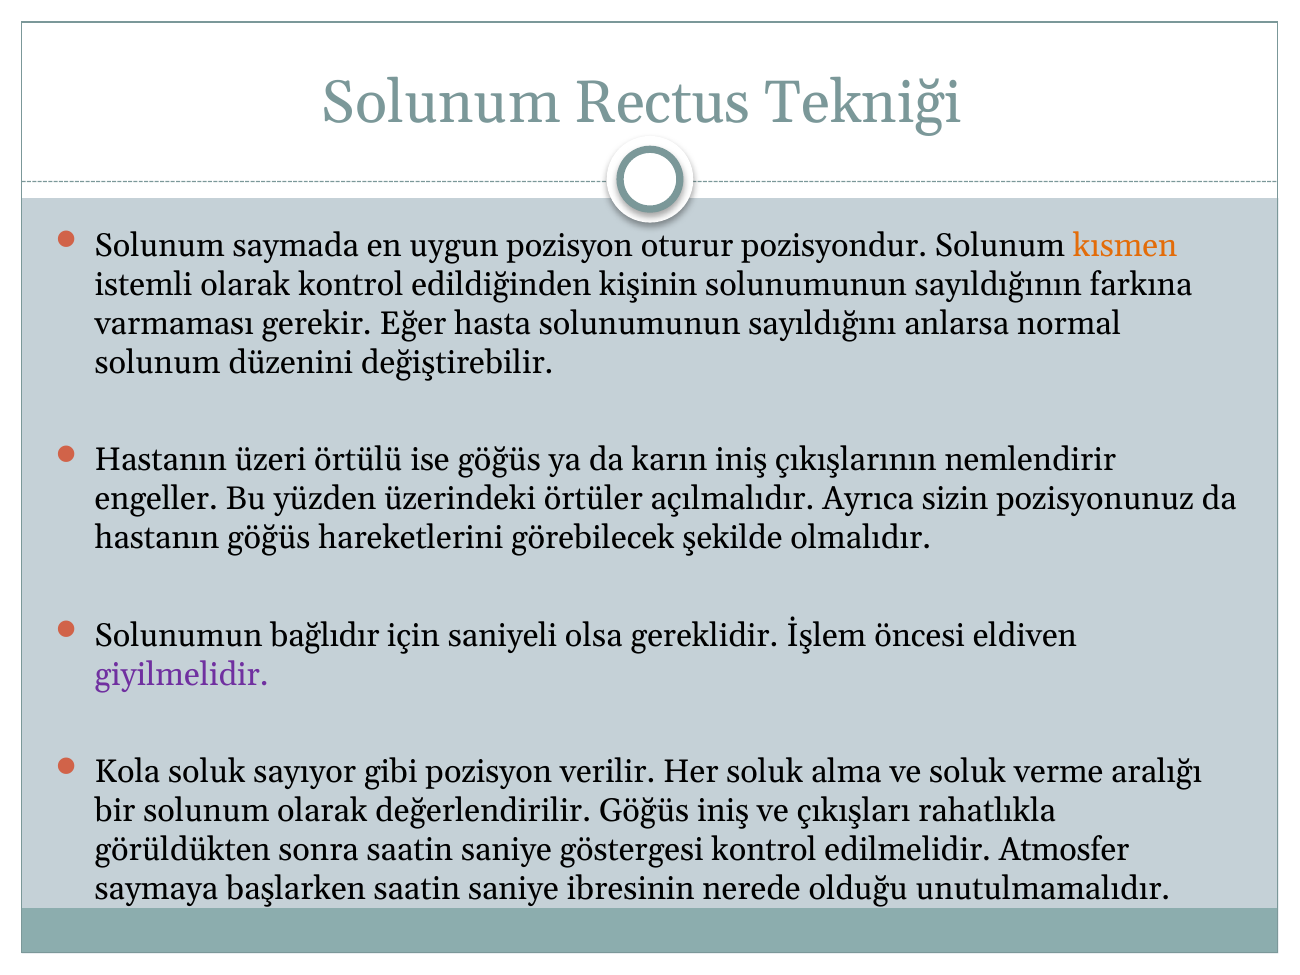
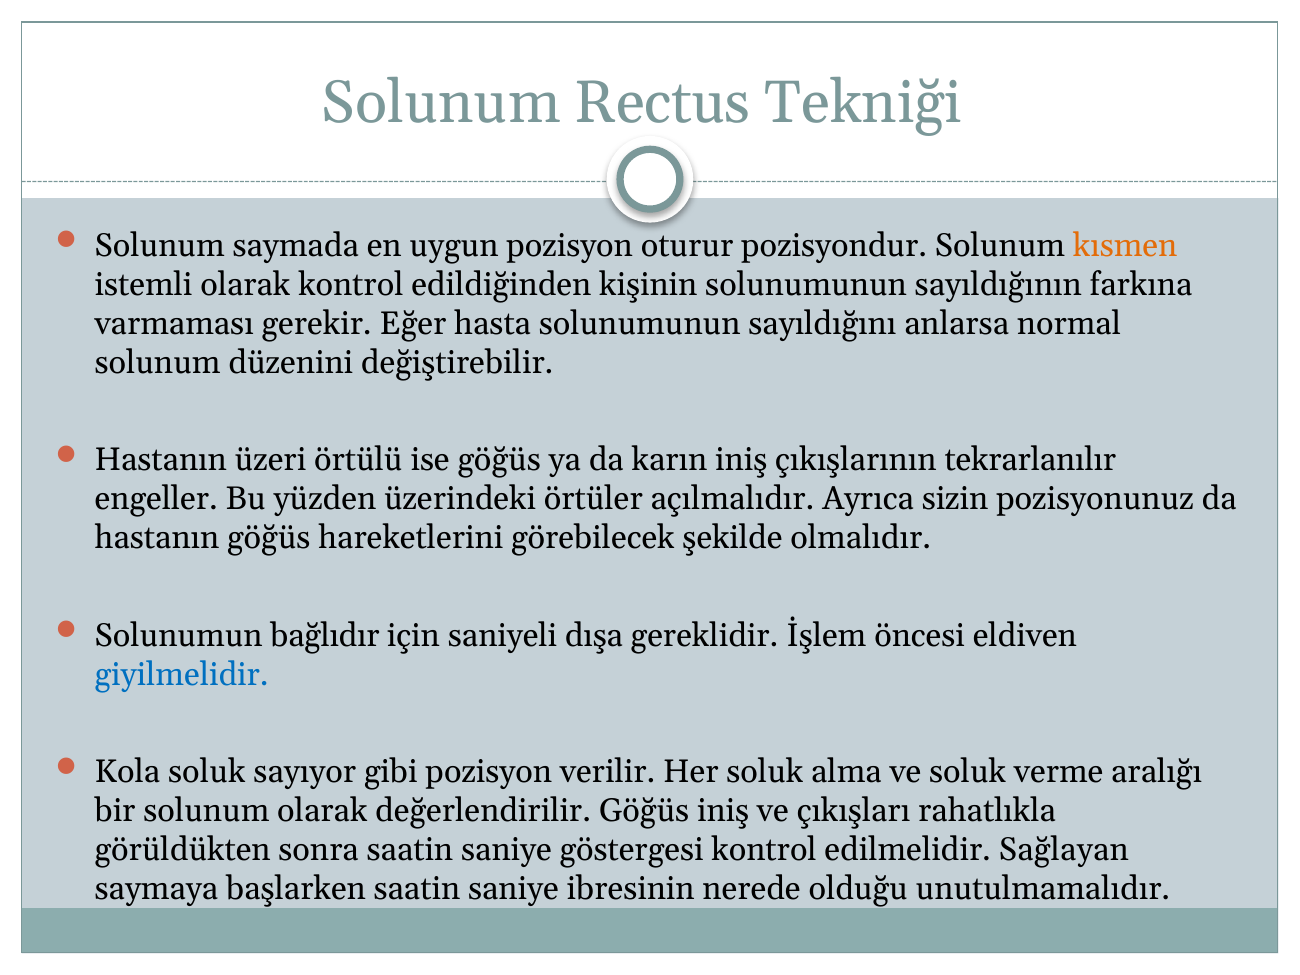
nemlendirir: nemlendirir -> tekrarlanılır (1030, 460)
olsa: olsa -> dışa (594, 635)
giyilmelidir colour: purple -> blue (182, 674)
Atmosfer: Atmosfer -> Sağlayan (1064, 850)
